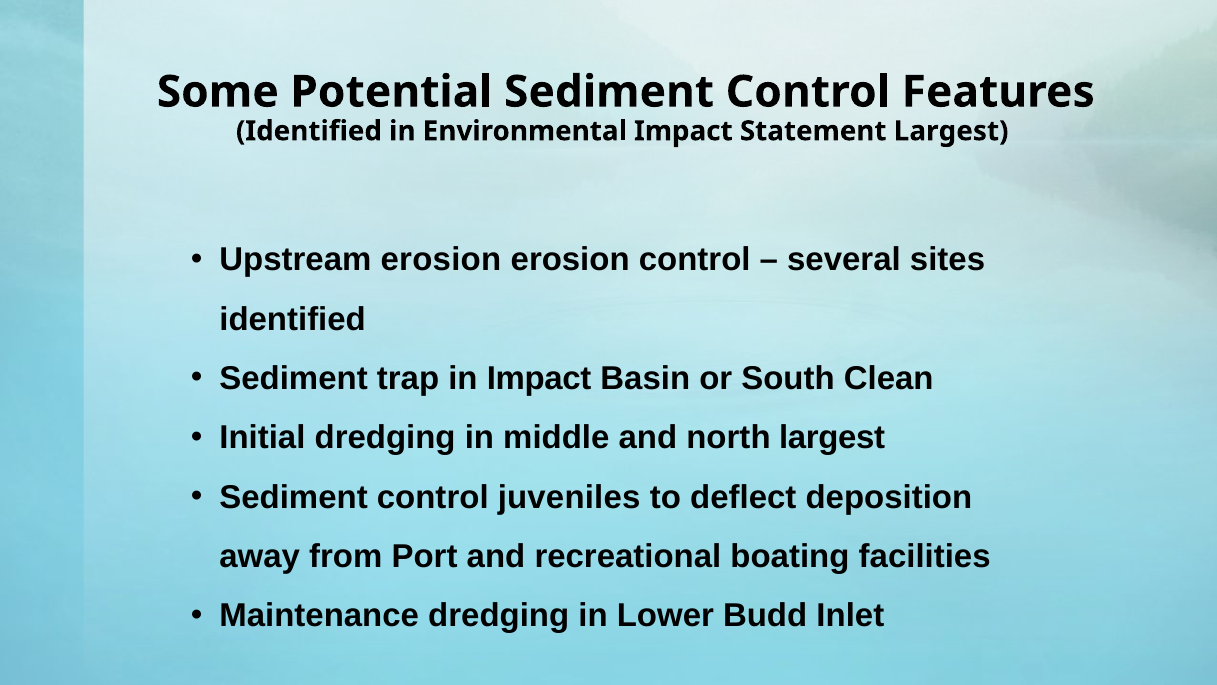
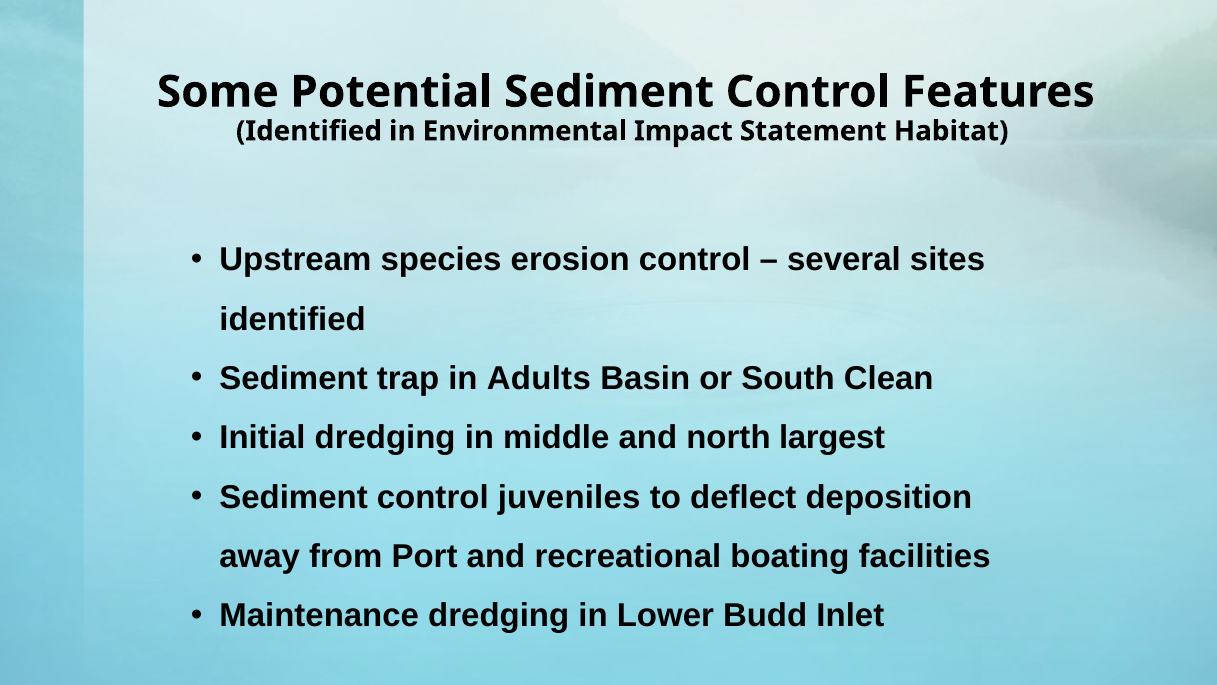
Statement Largest: Largest -> Habitat (951, 131)
Upstream erosion: erosion -> species (441, 260)
in Impact: Impact -> Adults (539, 378)
